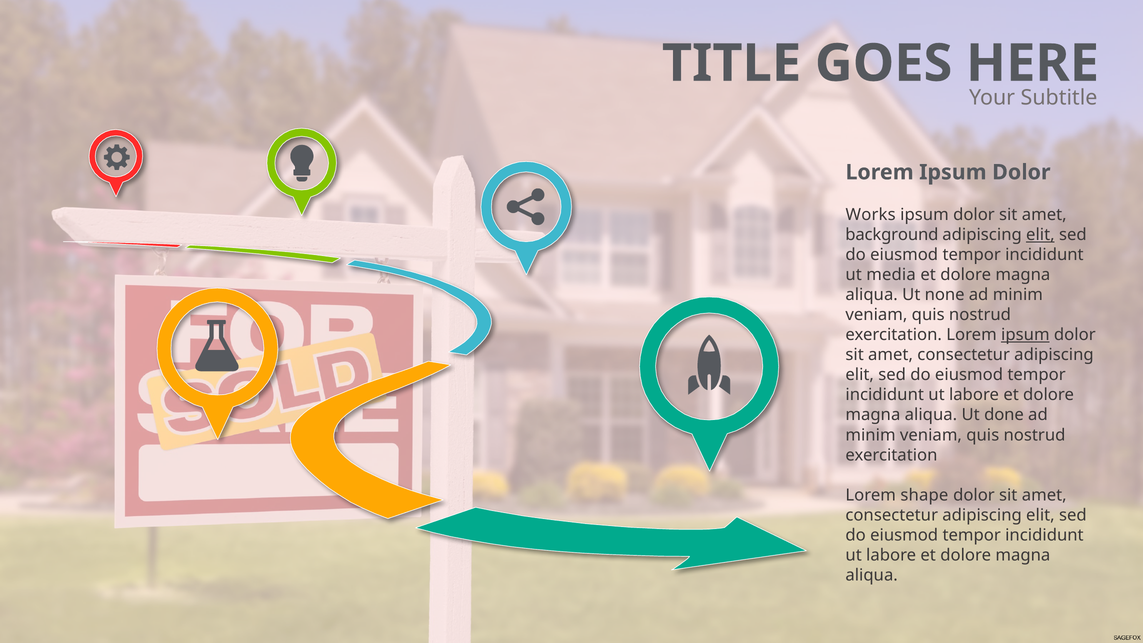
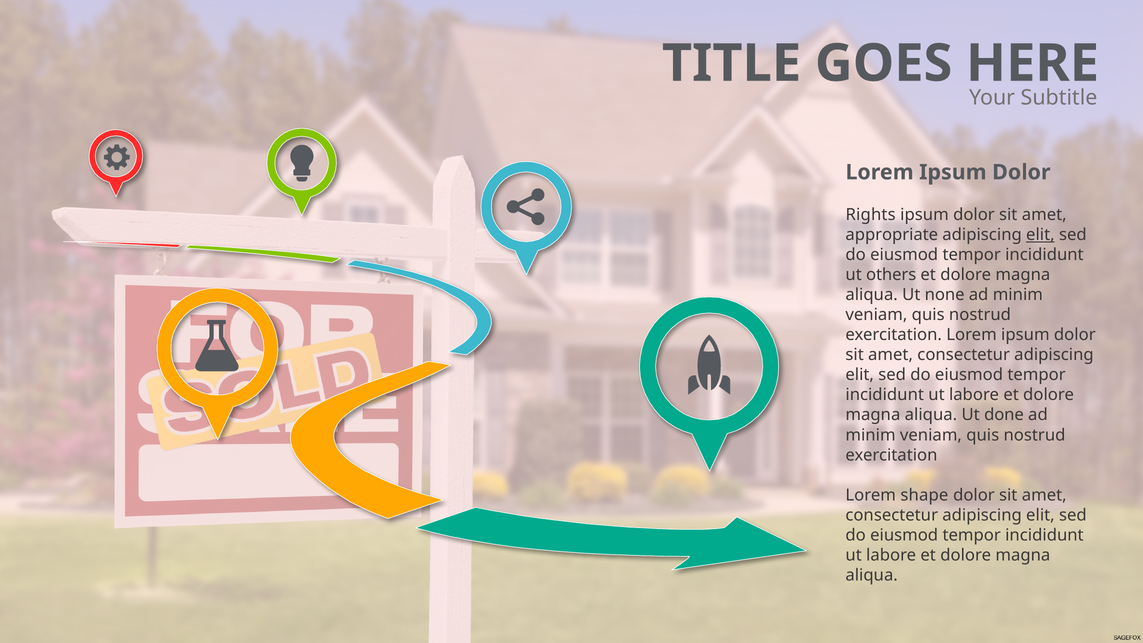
Works: Works -> Rights (871, 215)
background: background -> appropriate (892, 235)
media: media -> others (891, 275)
ipsum underline: present -> none (1025, 335)
